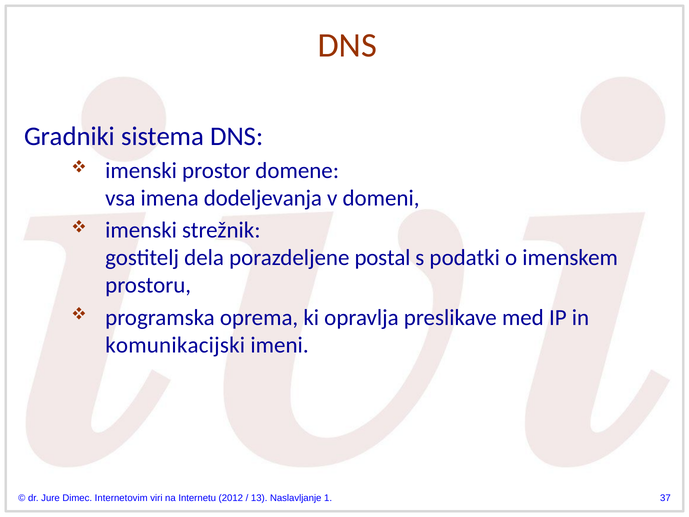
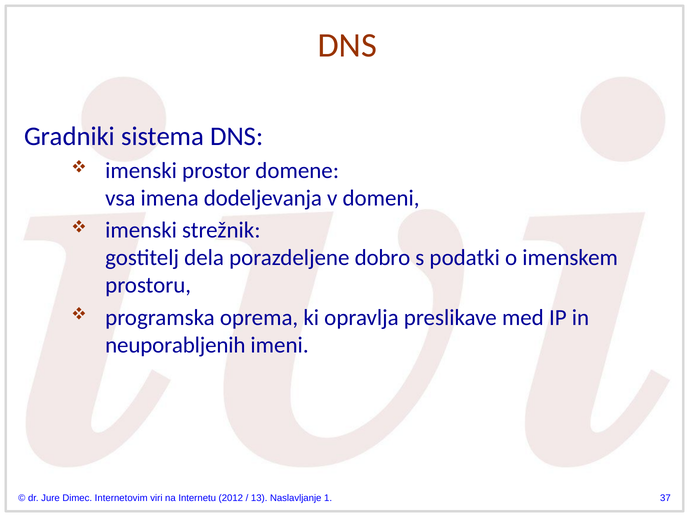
postal: postal -> dobro (382, 258)
komunikacijski: komunikacijski -> neuporabljenih (175, 345)
